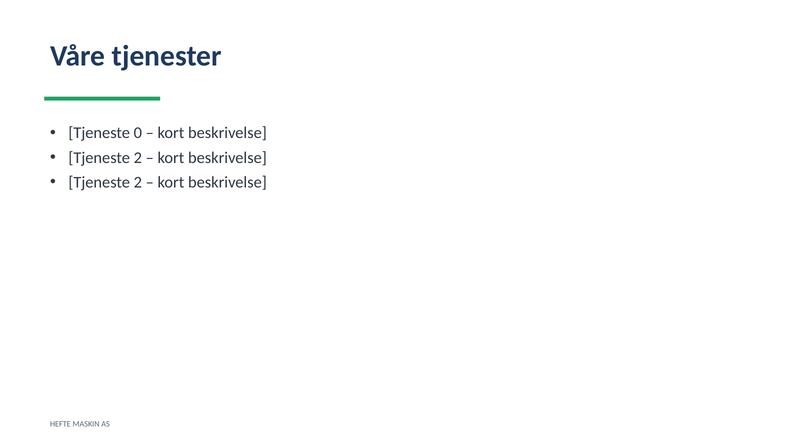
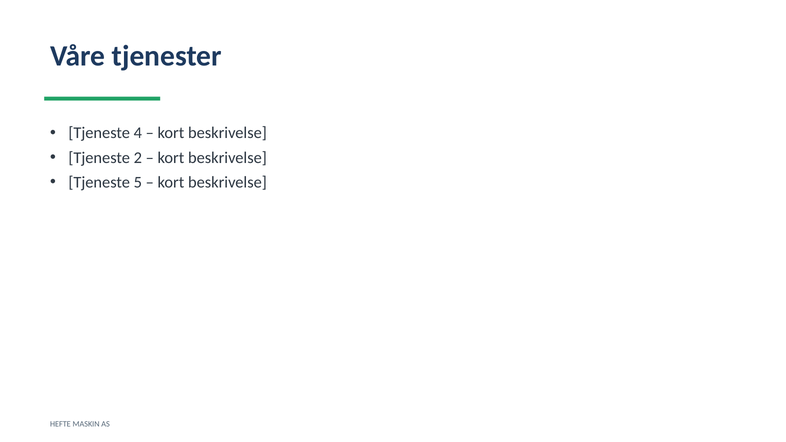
0: 0 -> 4 (138, 133)
2: 2 -> 5 (138, 182)
